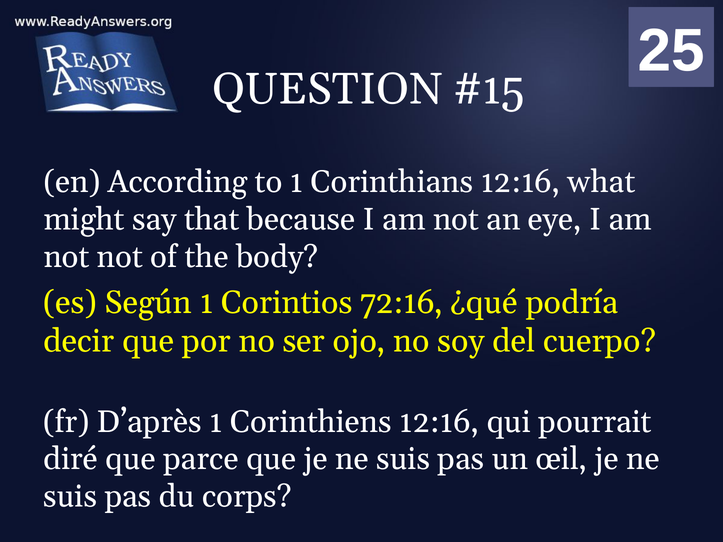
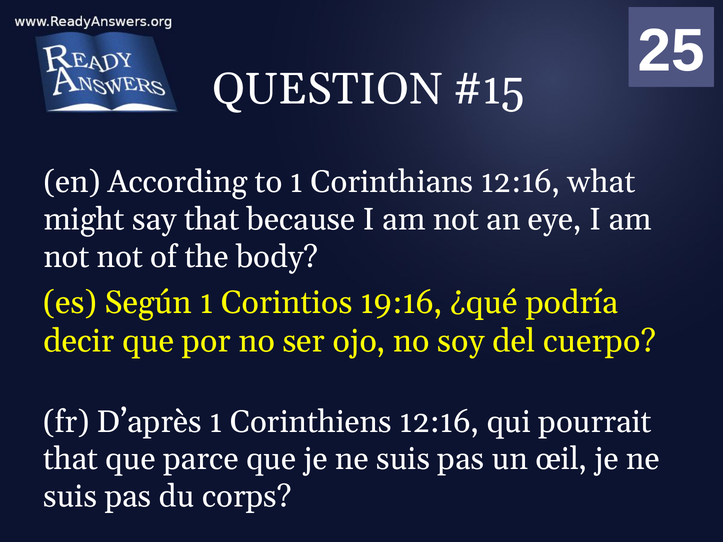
72:16: 72:16 -> 19:16 (401, 303)
diré: diré -> that (71, 459)
